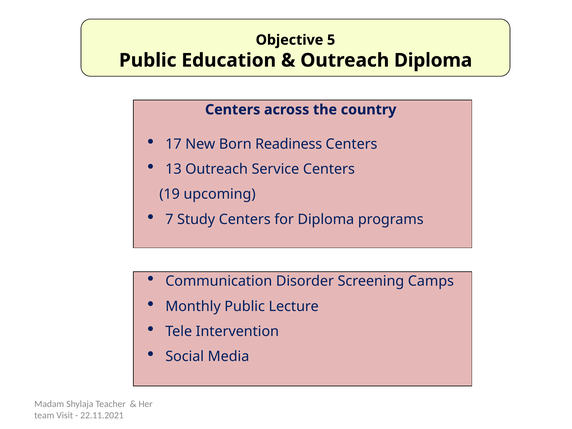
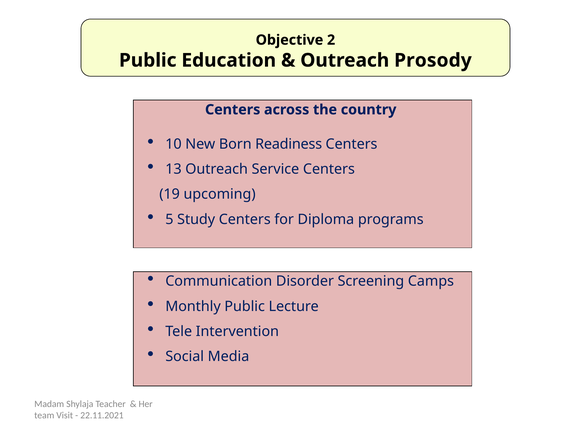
5: 5 -> 2 (331, 40)
Outreach Diploma: Diploma -> Prosody (433, 60)
17: 17 -> 10 (173, 144)
7: 7 -> 5 (169, 219)
